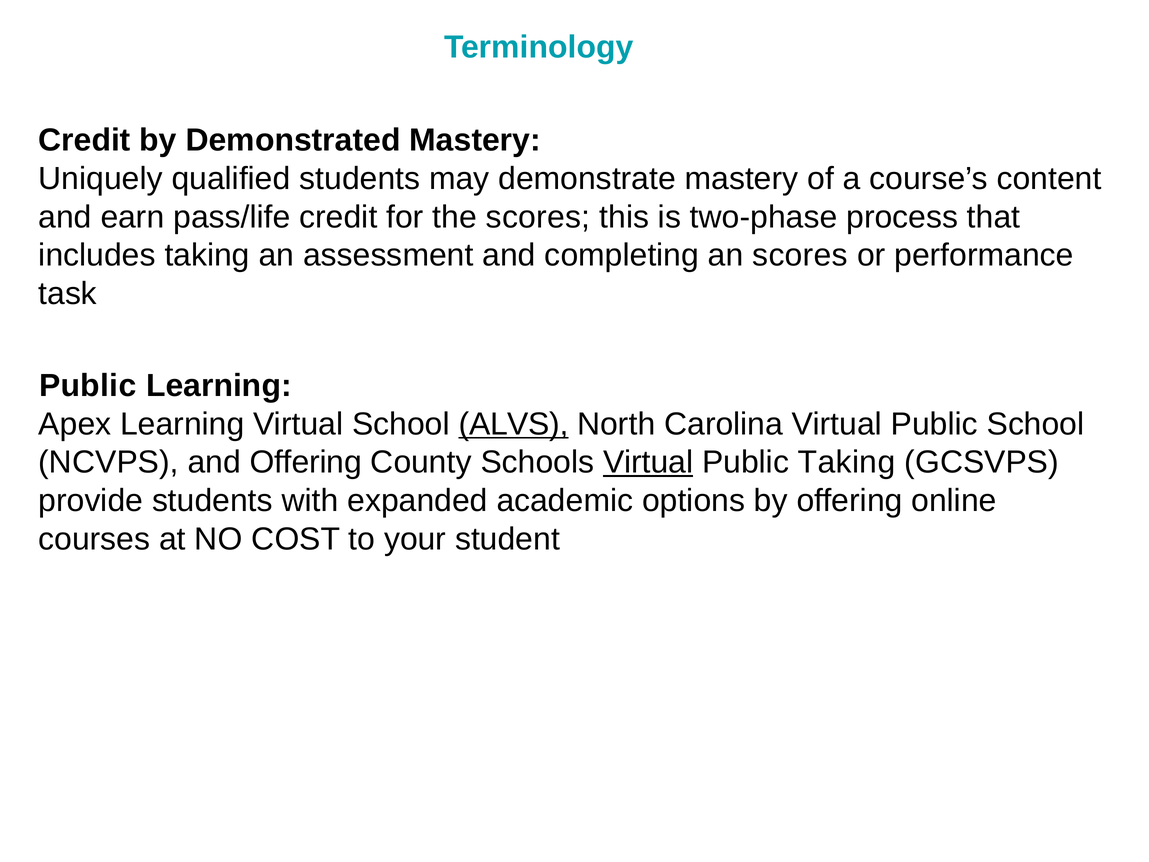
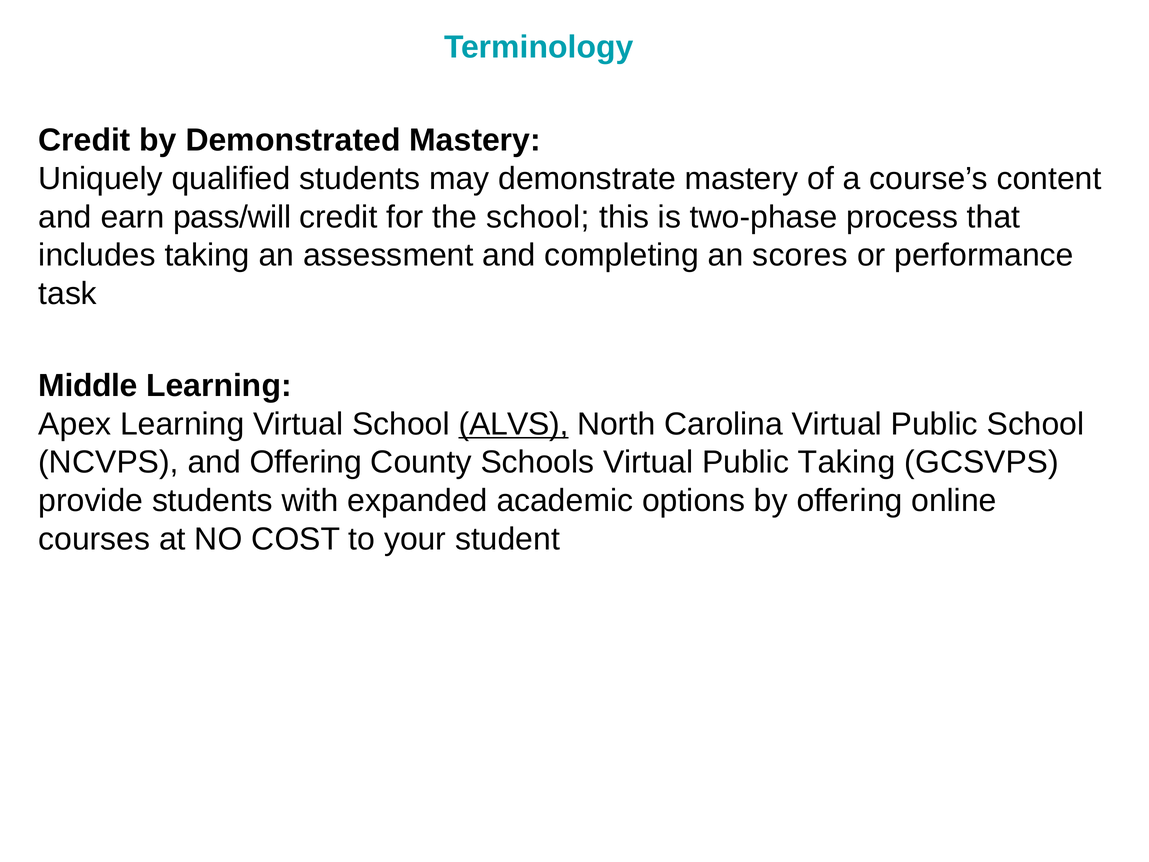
pass/life: pass/life -> pass/will (232, 217)
the scores: scores -> school (538, 217)
Public: Public -> Middle (88, 386)
Virtual underline: present -> none (648, 462)
